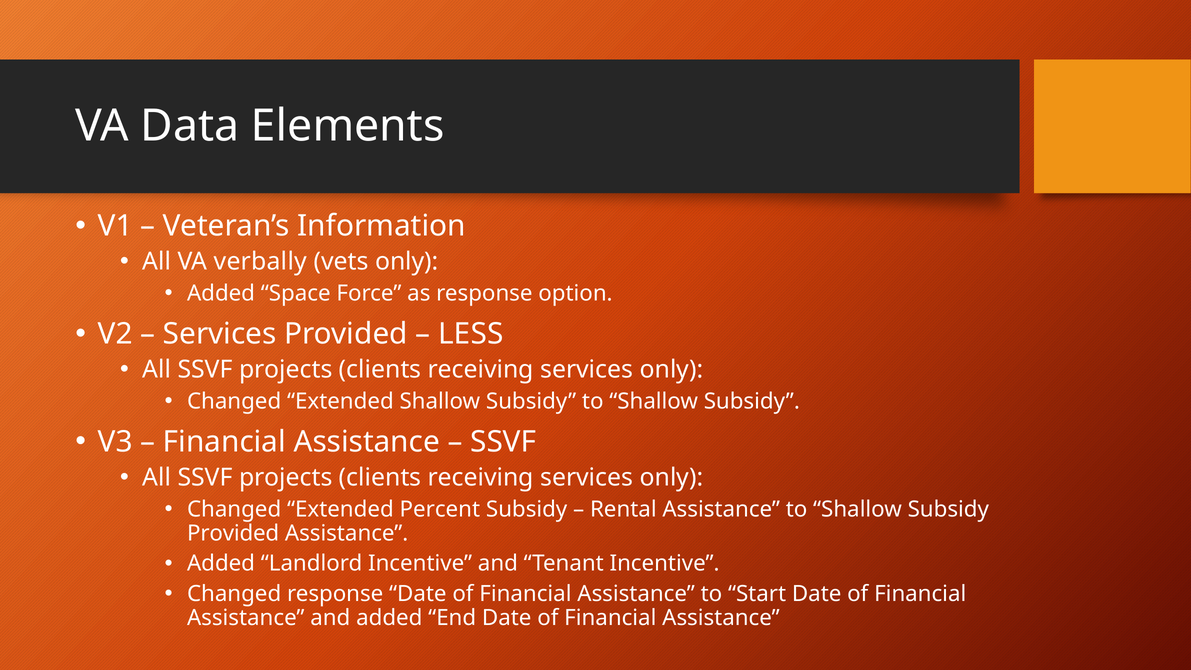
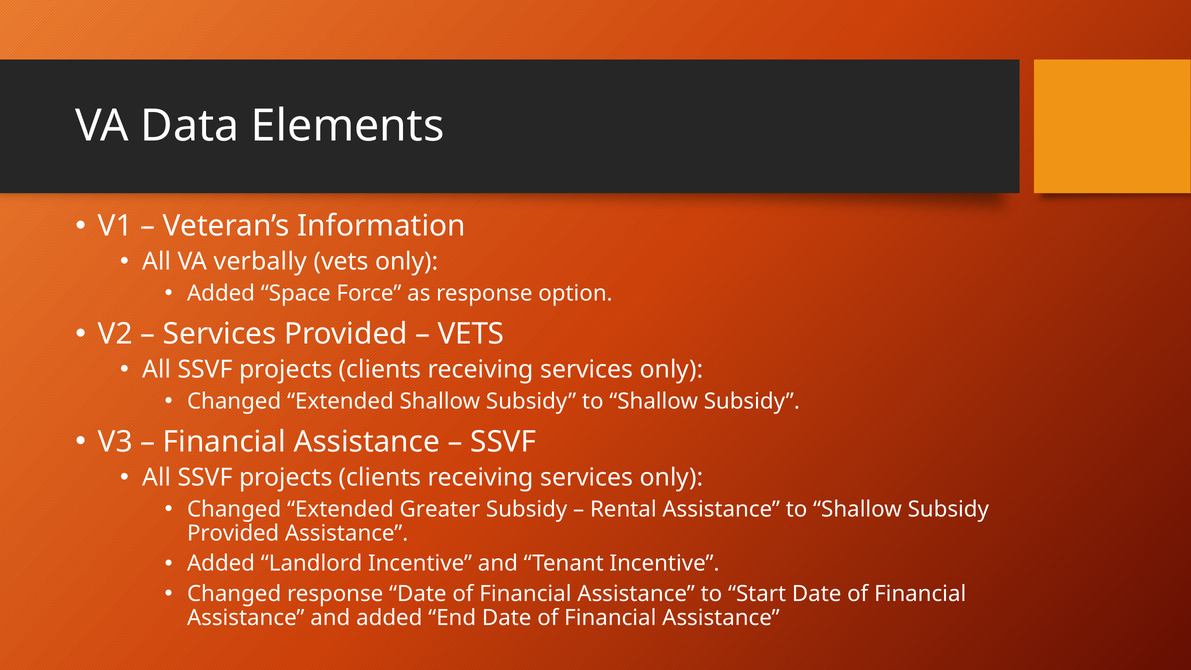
LESS: LESS -> VETS (471, 334)
Percent: Percent -> Greater (440, 509)
